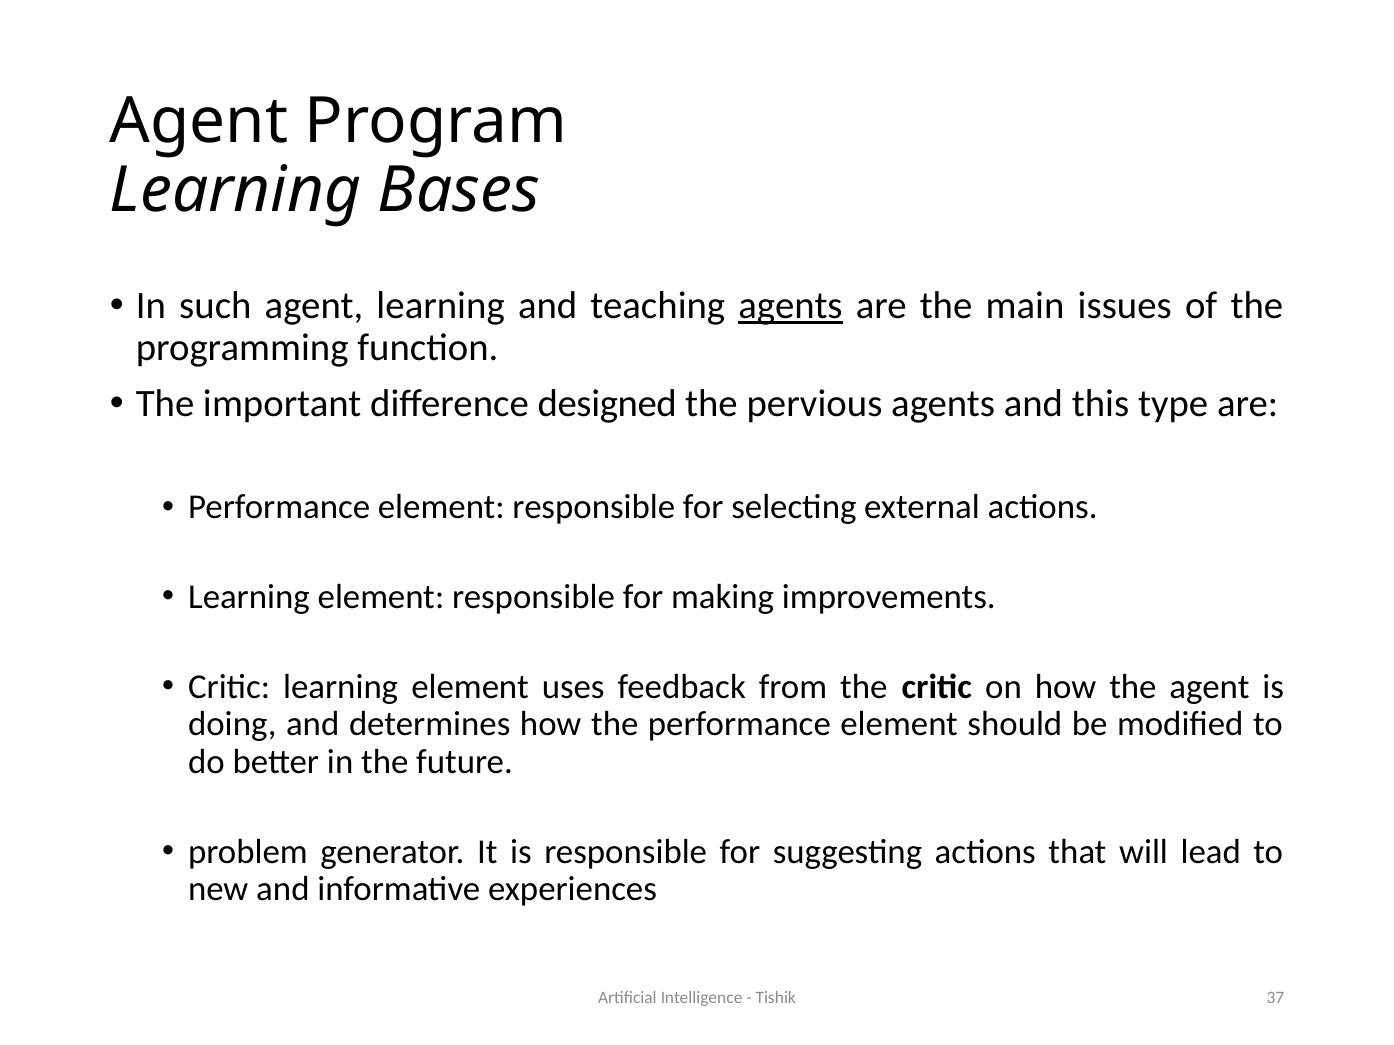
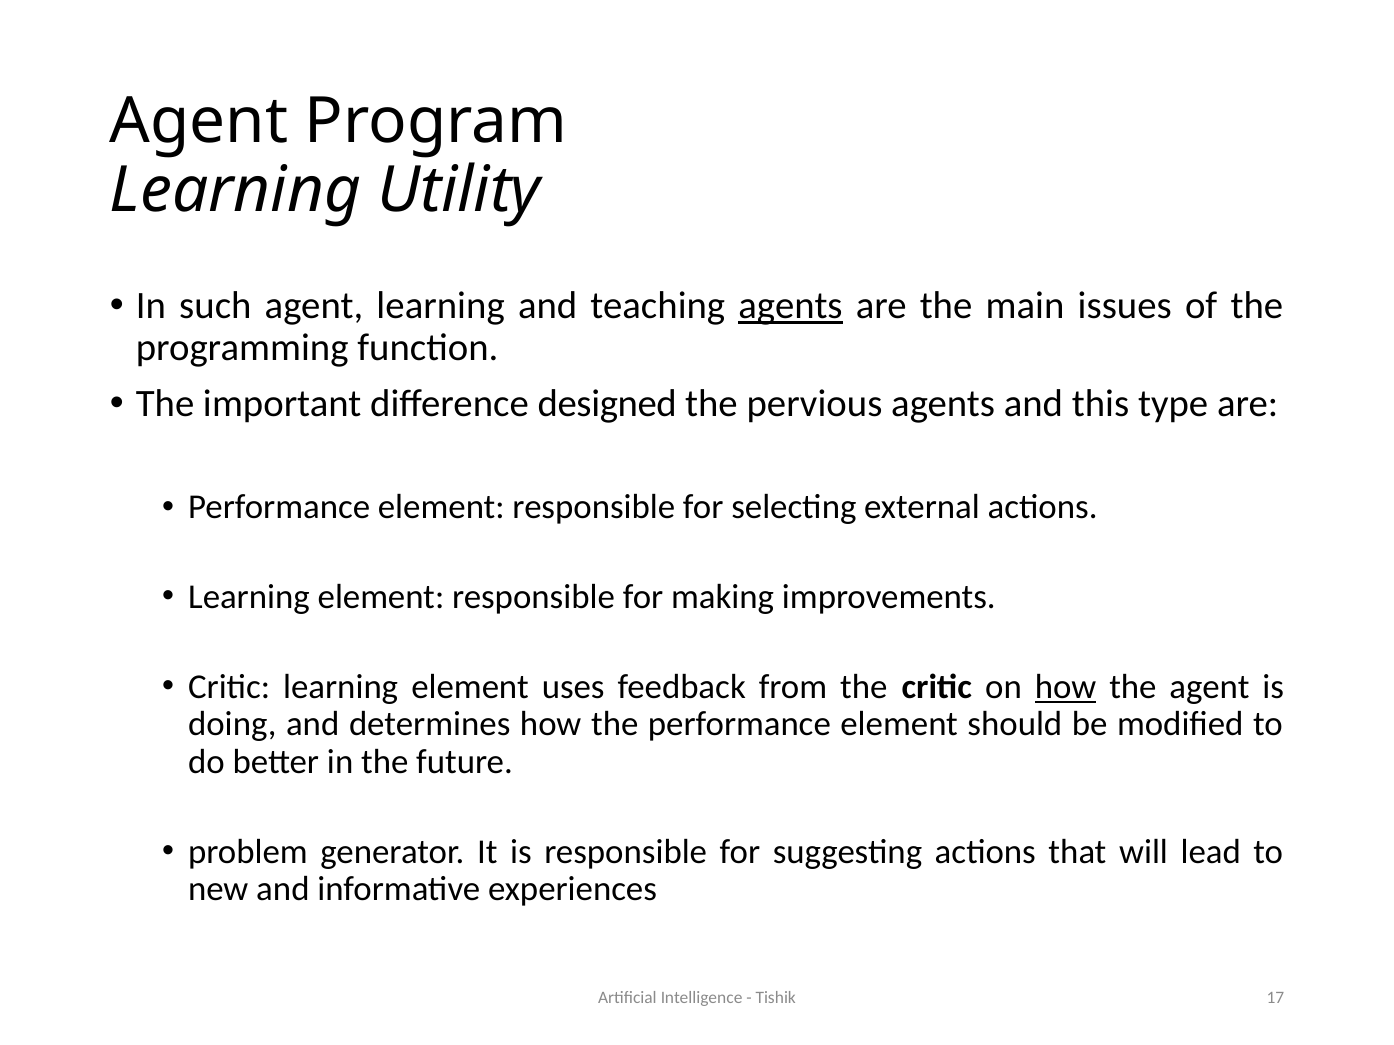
Bases: Bases -> Utility (459, 191)
how underline: none -> present (1066, 687)
37: 37 -> 17 (1275, 998)
